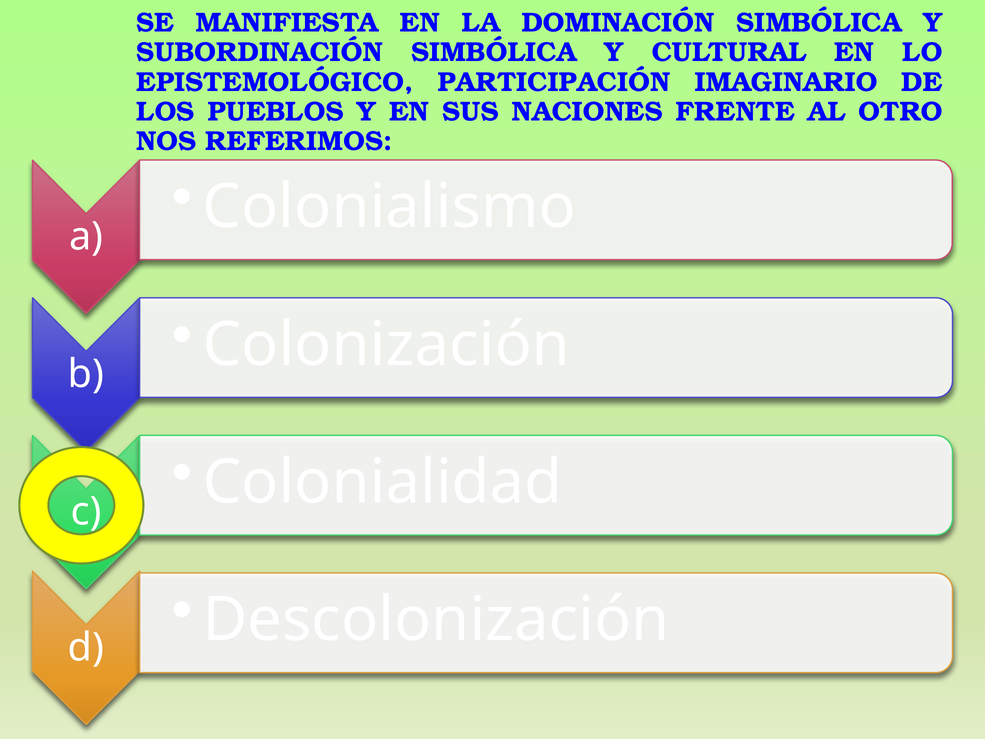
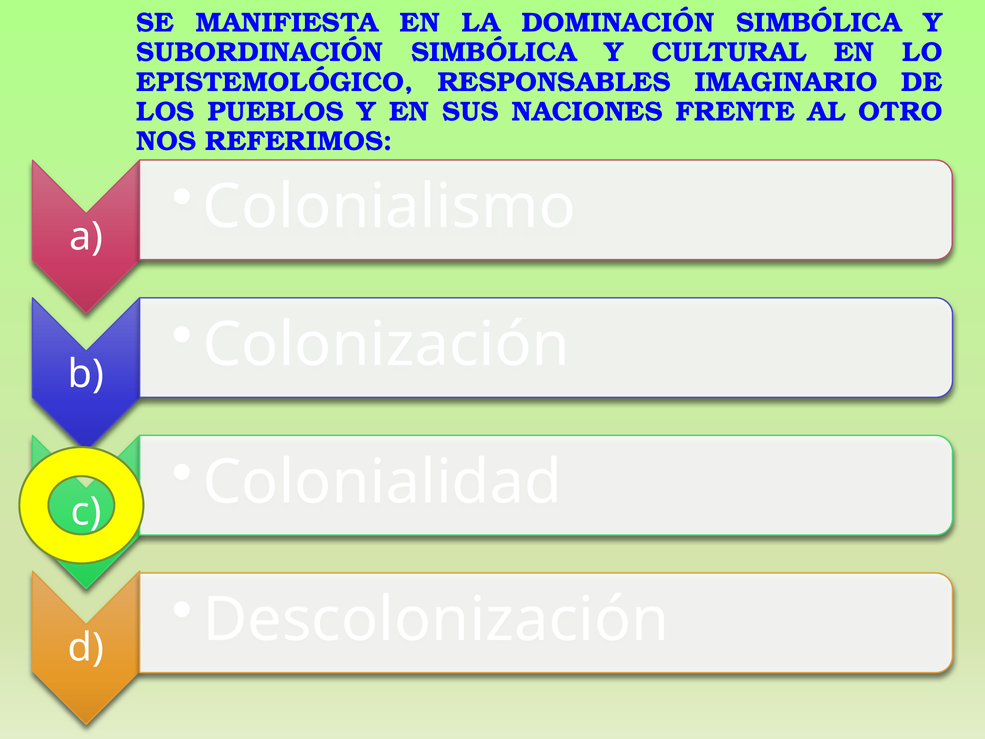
PARTICIPACIÓN: PARTICIPACIÓN -> RESPONSABLES (554, 82)
